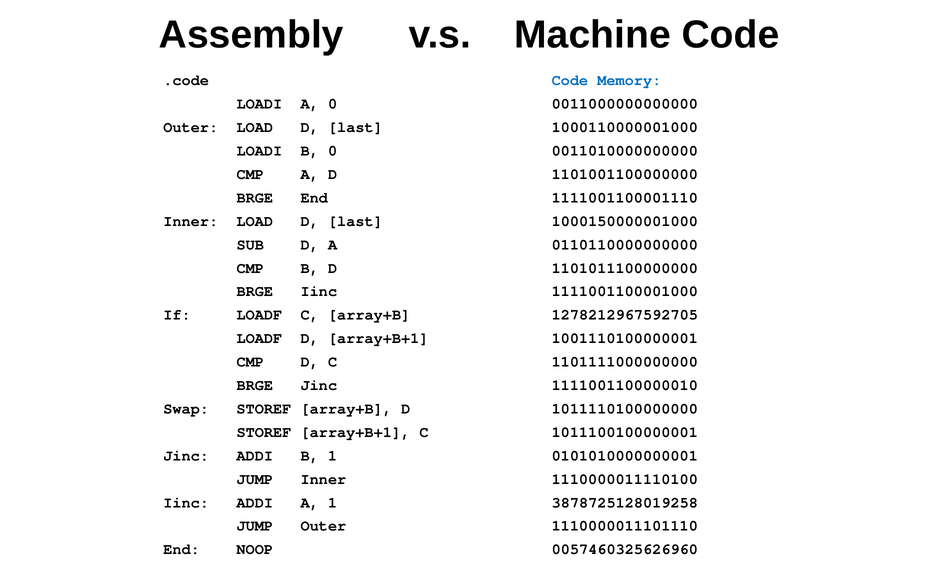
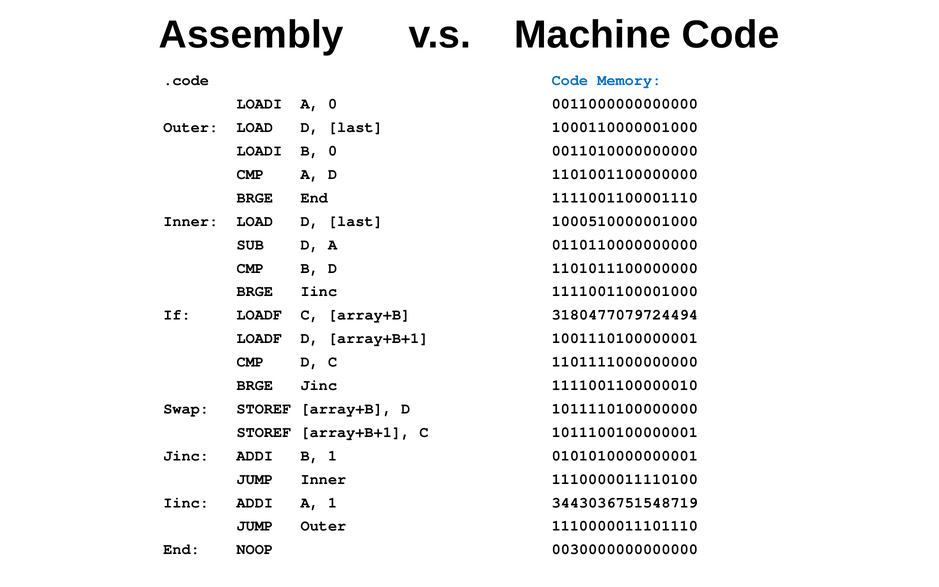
1000150000001000: 1000150000001000 -> 1000510000001000 (625, 221)
1278212967592705: 1278212967592705 -> 3180477079724494 (625, 315)
3878725128019258: 3878725128019258 -> 3443036751548719 (625, 502)
0057460325626960: 0057460325626960 -> 0030000000000000 (625, 549)
